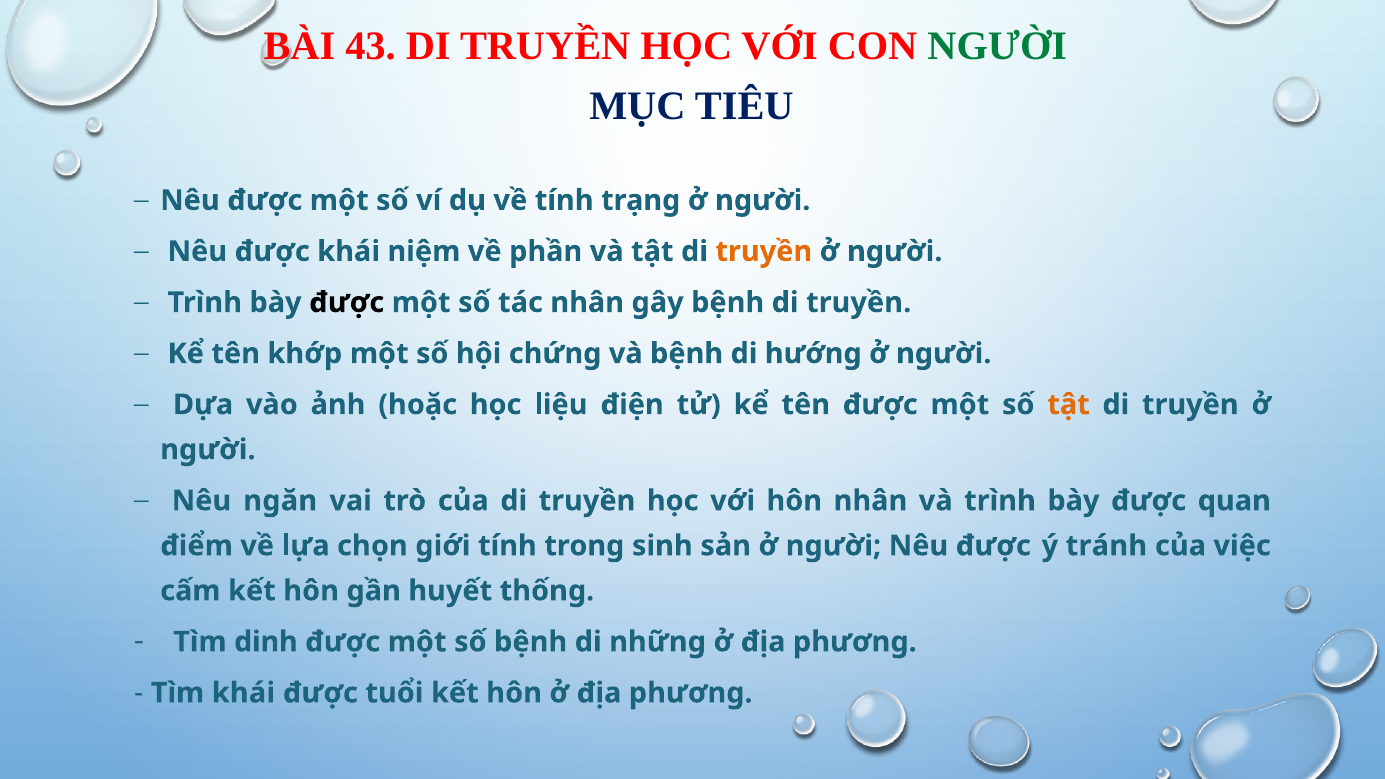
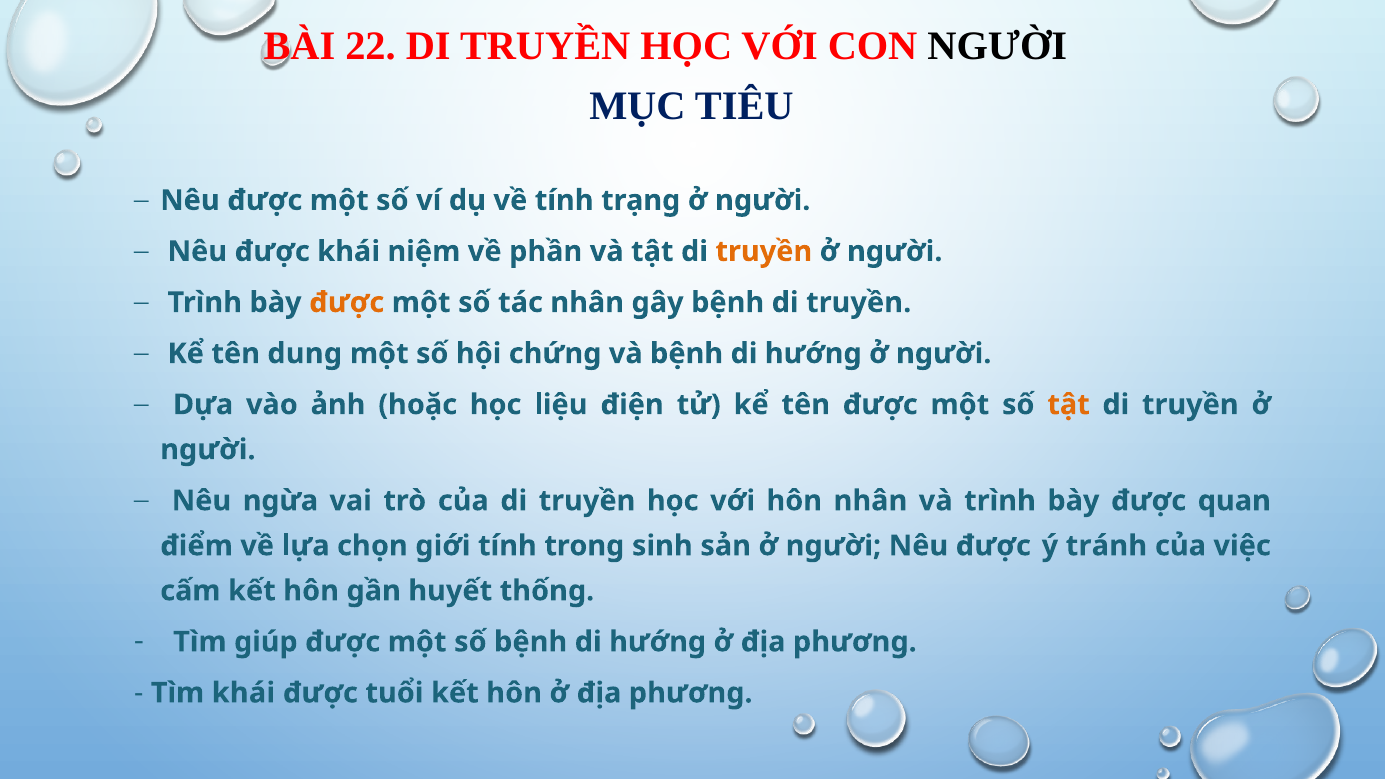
43: 43 -> 22 (371, 47)
NGƯỜI colour: green -> black (997, 47)
được colour: black -> orange (347, 303)
khớp: khớp -> dung (305, 354)
ngăn: ngăn -> ngừa (280, 501)
dinh: dinh -> giúp (266, 642)
số bệnh di những: những -> hướng (658, 642)
